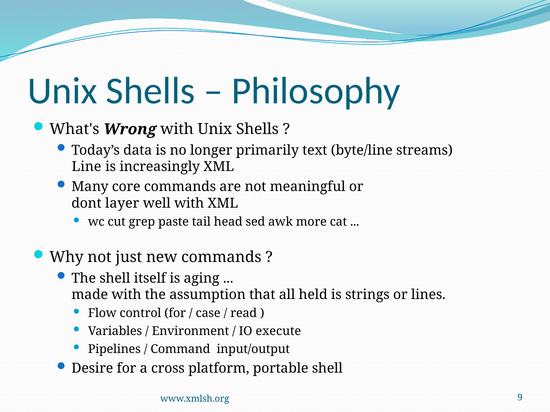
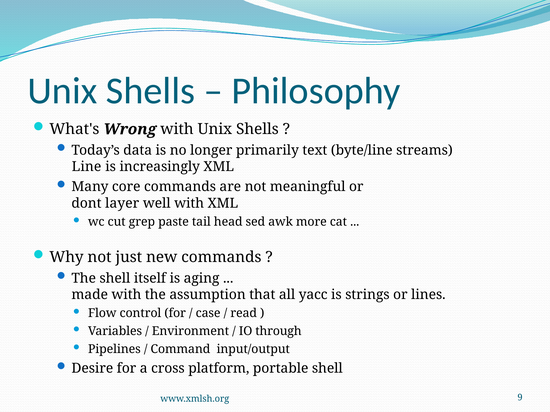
held: held -> yacc (313, 295)
execute: execute -> through (278, 332)
